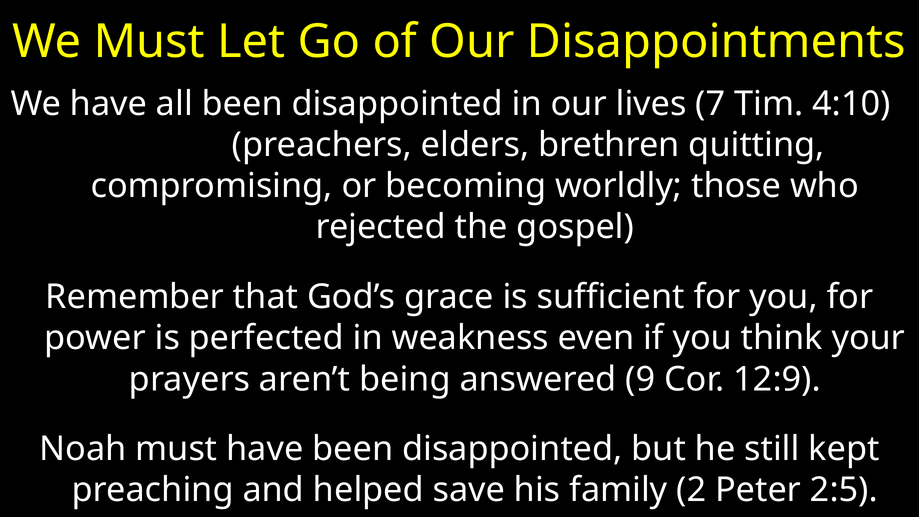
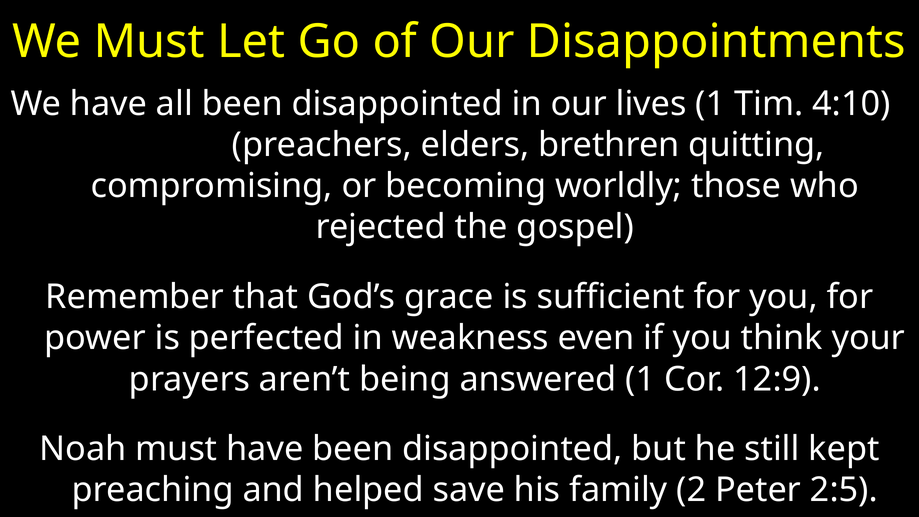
lives 7: 7 -> 1 (710, 104)
answered 9: 9 -> 1 (640, 379)
